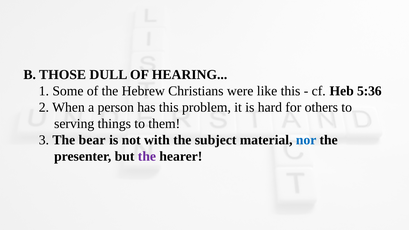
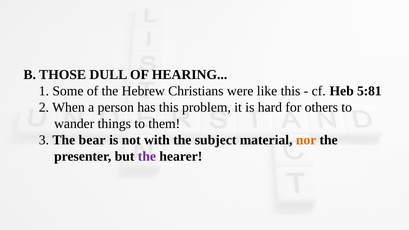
5:36: 5:36 -> 5:81 (369, 91)
serving: serving -> wander (74, 124)
nor colour: blue -> orange (306, 140)
